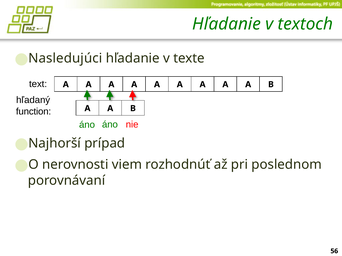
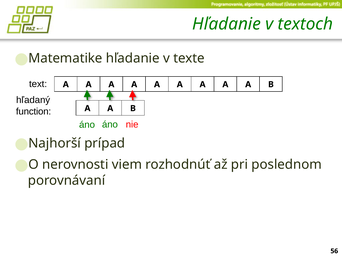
Nasledujúci: Nasledujúci -> Matematike (65, 58)
